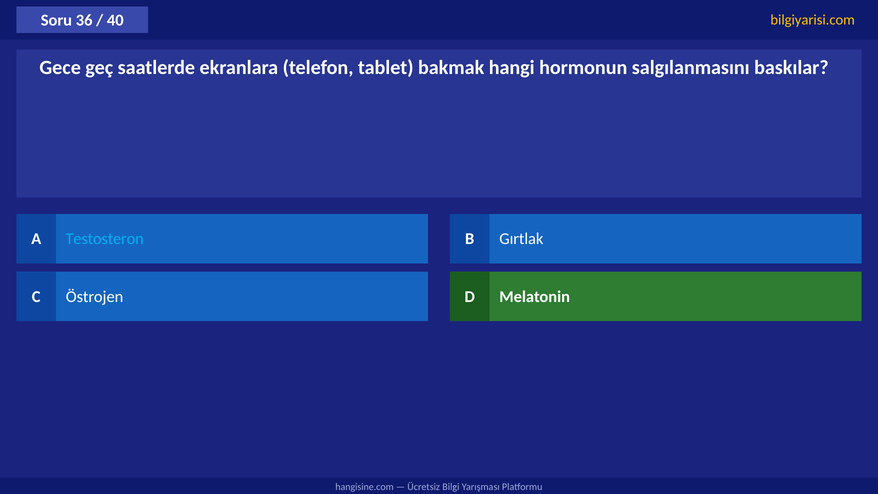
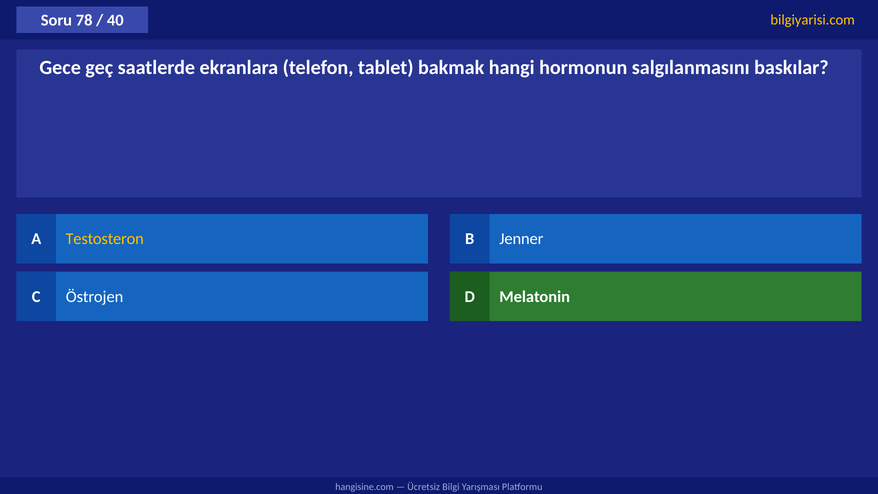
36: 36 -> 78 (84, 20)
Testosteron colour: light blue -> yellow (105, 239)
Gırtlak: Gırtlak -> Jenner (521, 239)
